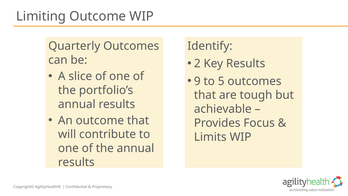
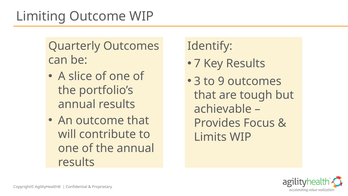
2: 2 -> 7 (197, 64)
9: 9 -> 3 (197, 81)
5: 5 -> 9 (221, 81)
